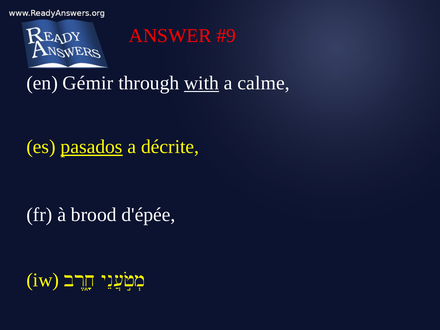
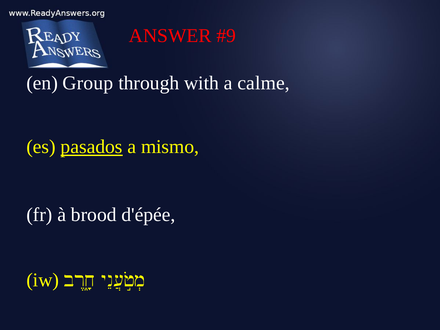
Gémir: Gémir -> Group (88, 83)
with underline: present -> none (201, 83)
décrite: décrite -> mismo (170, 147)
